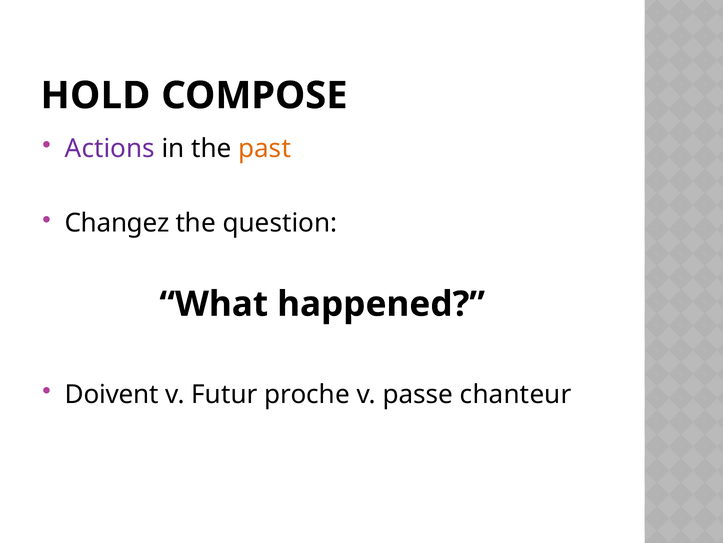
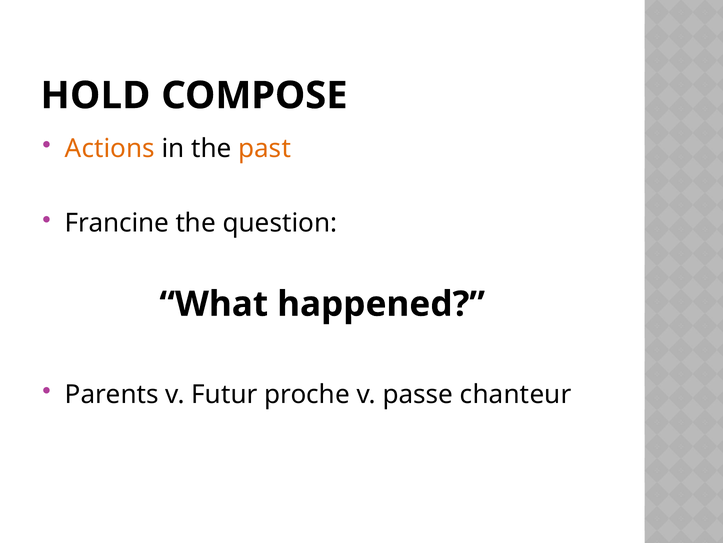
Actions colour: purple -> orange (110, 148)
Changez: Changez -> Francine (117, 223)
Doivent: Doivent -> Parents (112, 394)
